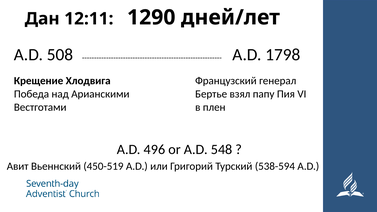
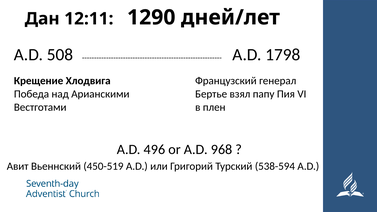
548: 548 -> 968 (222, 150)
